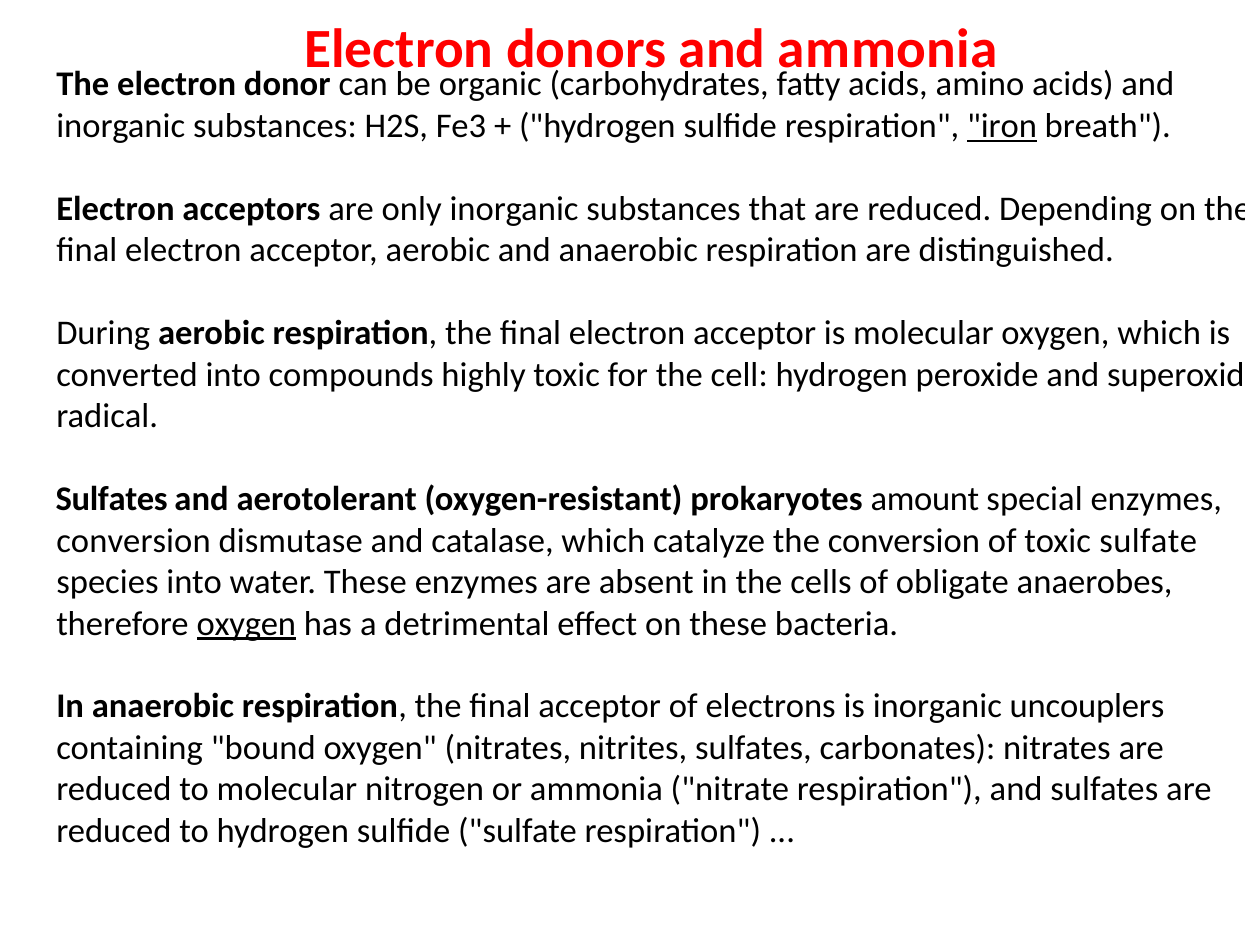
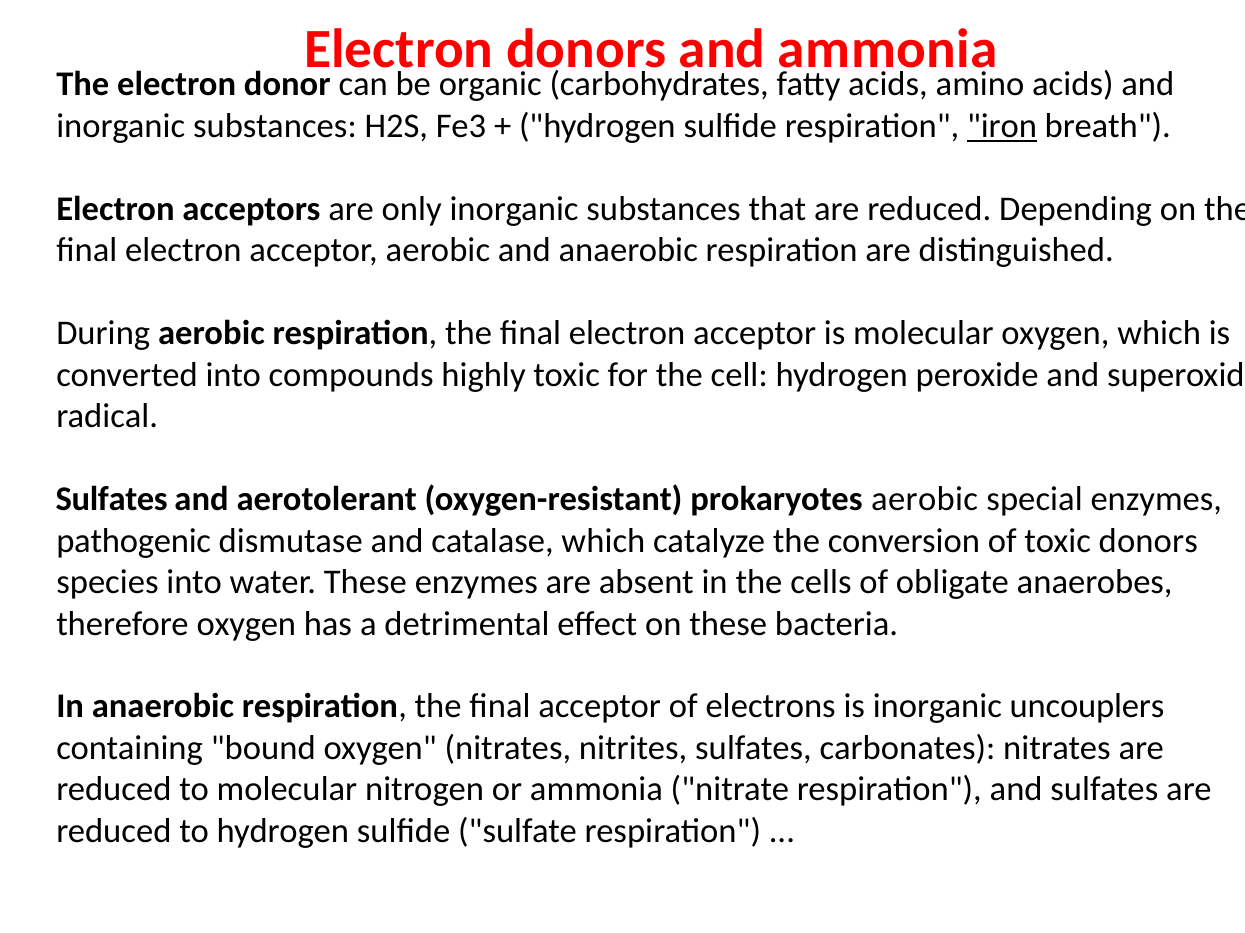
prokaryotes amount: amount -> aerobic (925, 500)
conversion: conversion -> pathogenic (134, 541)
toxic sulfate: sulfate -> donors (1148, 541)
oxygen underline: present -> none (246, 624)
